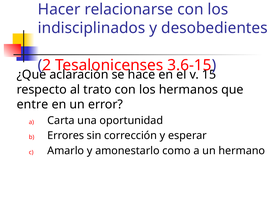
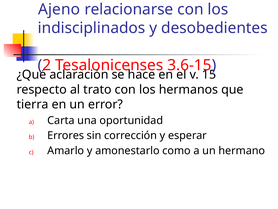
Hacer: Hacer -> Ajeno (59, 9)
entre: entre -> tierra (33, 104)
